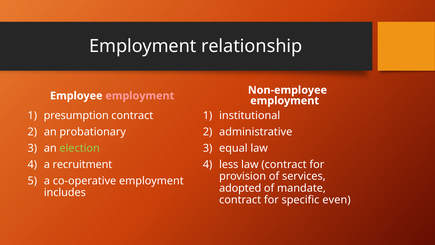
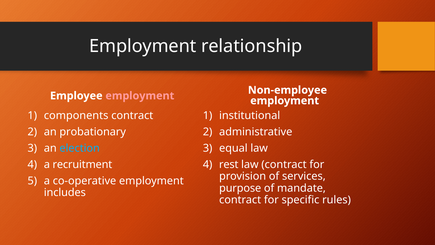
presumption: presumption -> components (76, 116)
election colour: light green -> light blue (80, 148)
less: less -> rest (229, 164)
adopted: adopted -> purpose (240, 188)
even: even -> rules (337, 200)
